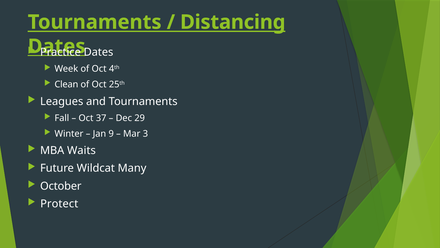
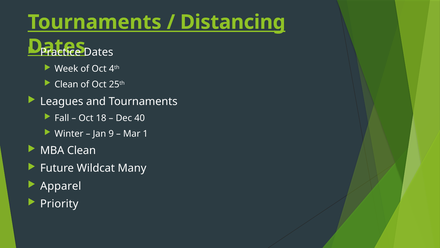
37: 37 -> 18 (101, 118)
29: 29 -> 40 (140, 118)
3: 3 -> 1 (145, 133)
MBA Waits: Waits -> Clean (82, 150)
October: October -> Apparel (61, 186)
Protect: Protect -> Priority (59, 204)
